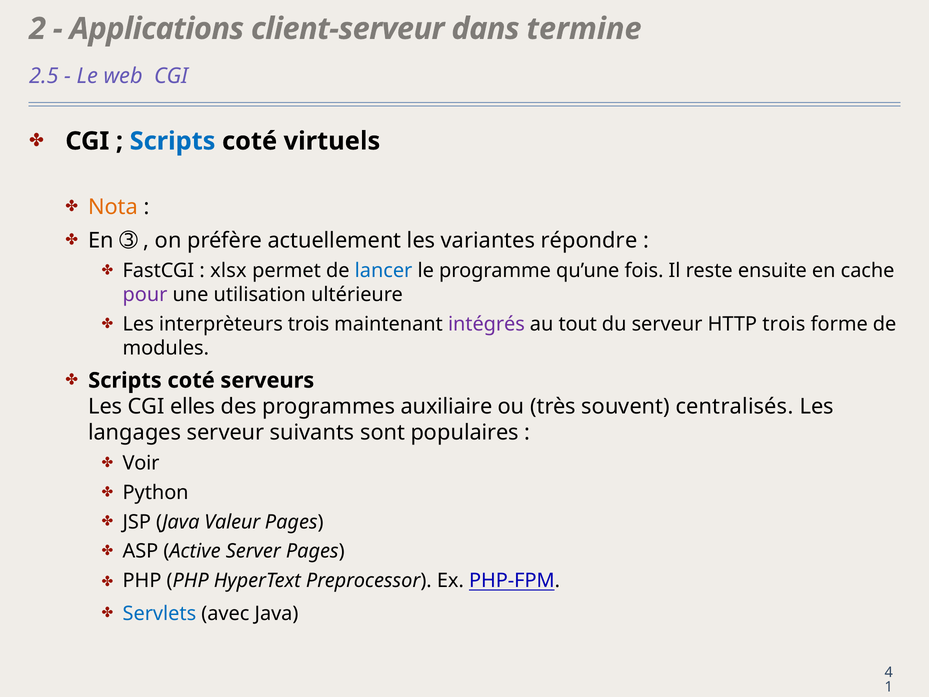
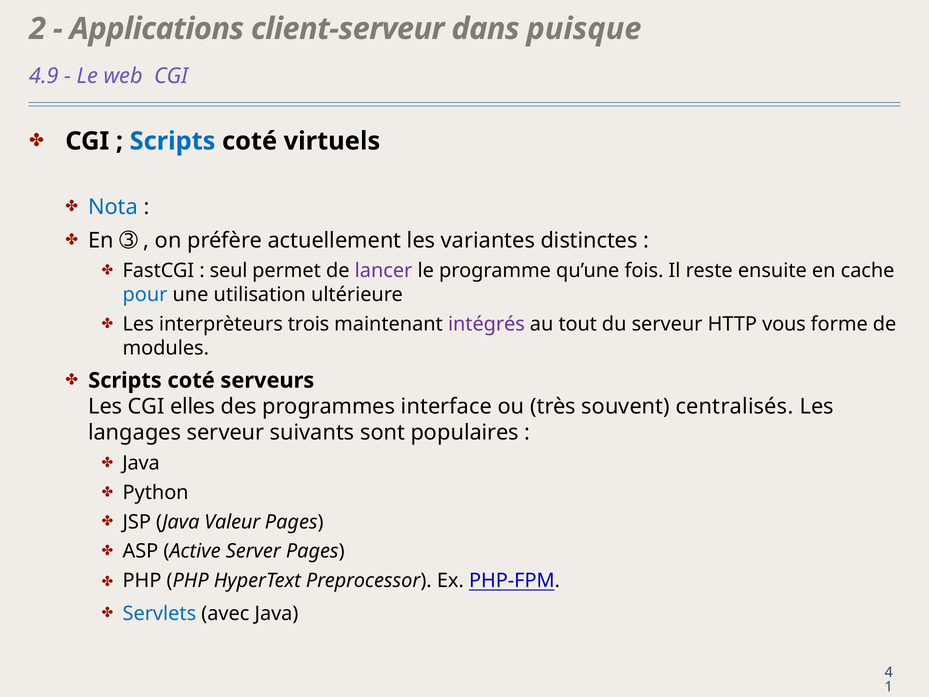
termine: termine -> puisque (584, 29)
2.5: 2.5 -> 4.9 (44, 76)
Nota colour: orange -> blue (113, 207)
répondre: répondre -> distinctes (589, 240)
xlsx: xlsx -> seul (229, 271)
lancer colour: blue -> purple (384, 271)
pour colour: purple -> blue (145, 295)
HTTP trois: trois -> vous (784, 324)
auxiliaire: auxiliaire -> interface (446, 406)
Voir: Voir -> Java (141, 463)
